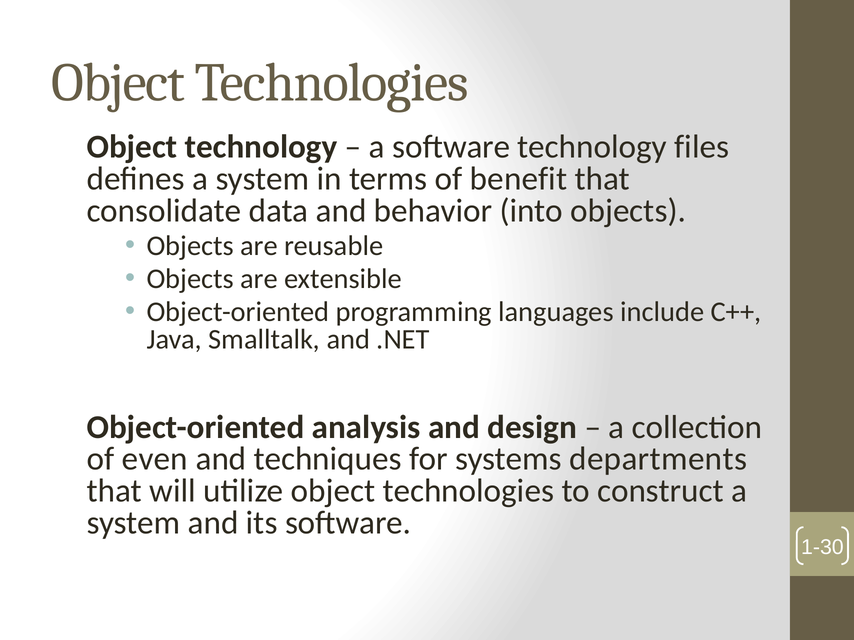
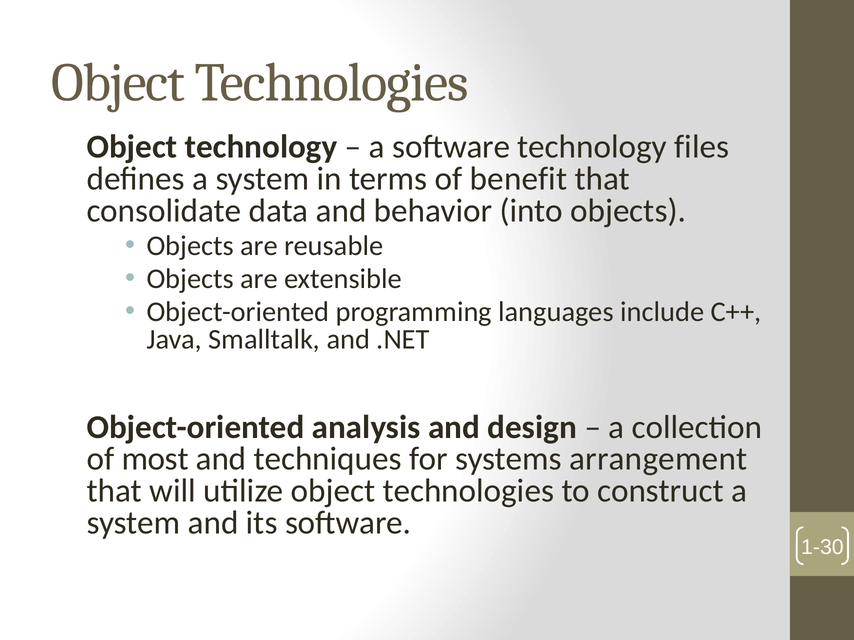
even: even -> most (155, 459)
departments: departments -> arrangement (658, 459)
